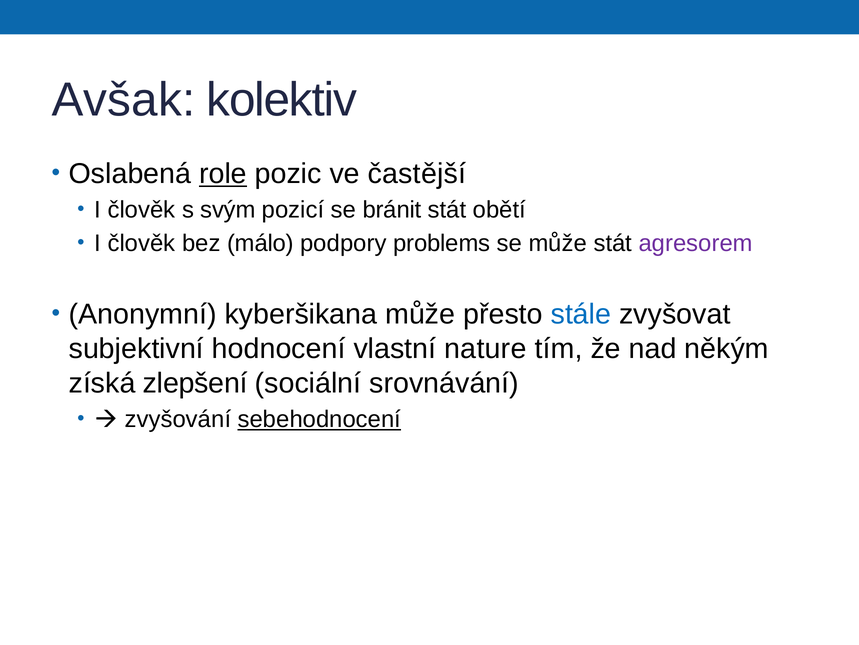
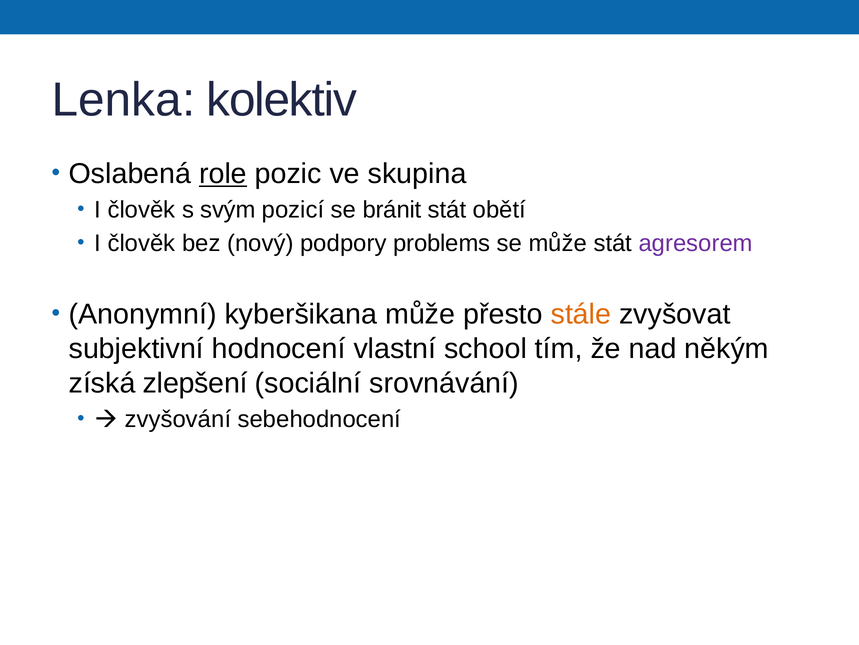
Avšak: Avšak -> Lenka (123, 100)
častější: častější -> skupina (417, 174)
málo: málo -> nový (260, 243)
stále colour: blue -> orange (581, 314)
nature: nature -> school (486, 348)
sebehodnocení underline: present -> none (319, 419)
